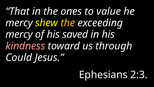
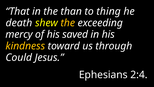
ones: ones -> than (71, 11)
value: value -> thing (109, 11)
mercy: mercy -> death (19, 23)
kindness colour: pink -> yellow (25, 46)
2:3: 2:3 -> 2:4 (139, 74)
